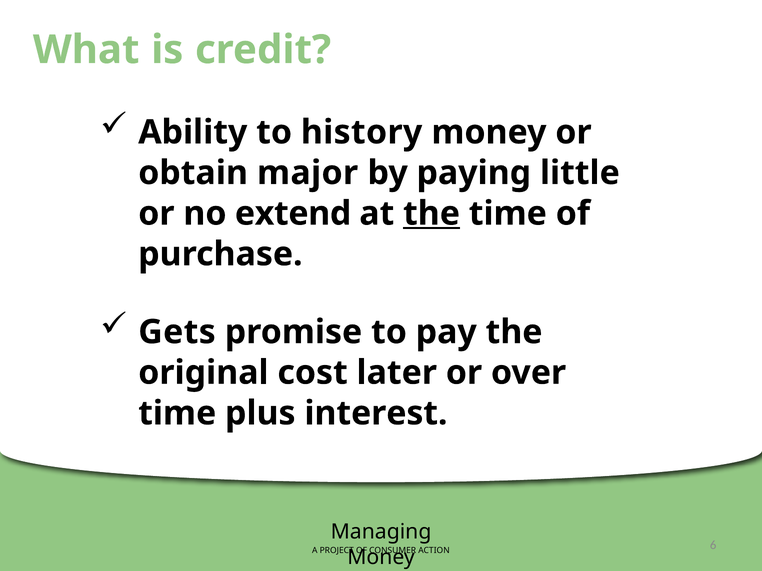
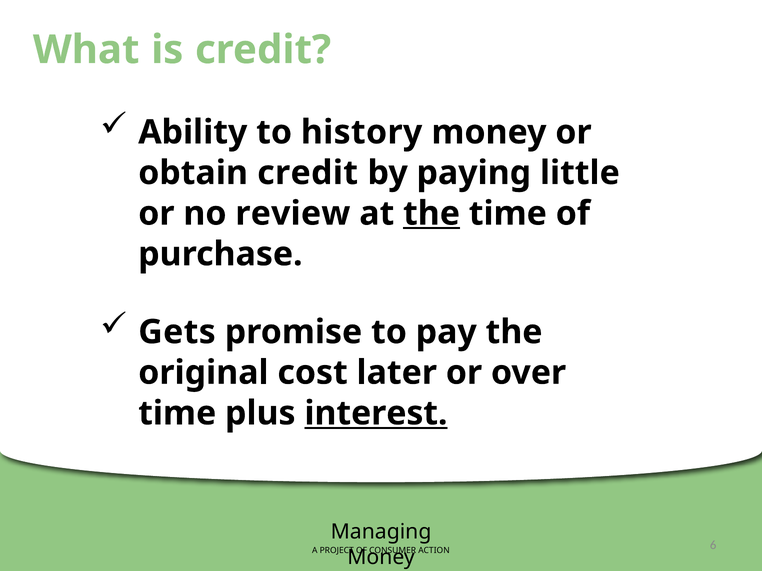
obtain major: major -> credit (308, 173)
extend: extend -> review (293, 214)
interest underline: none -> present (376, 414)
